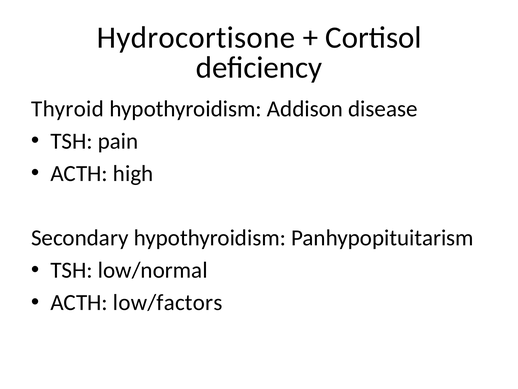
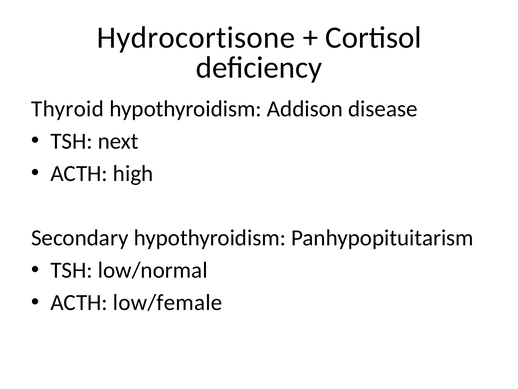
pain: pain -> next (118, 141)
low/factors: low/factors -> low/female (168, 302)
